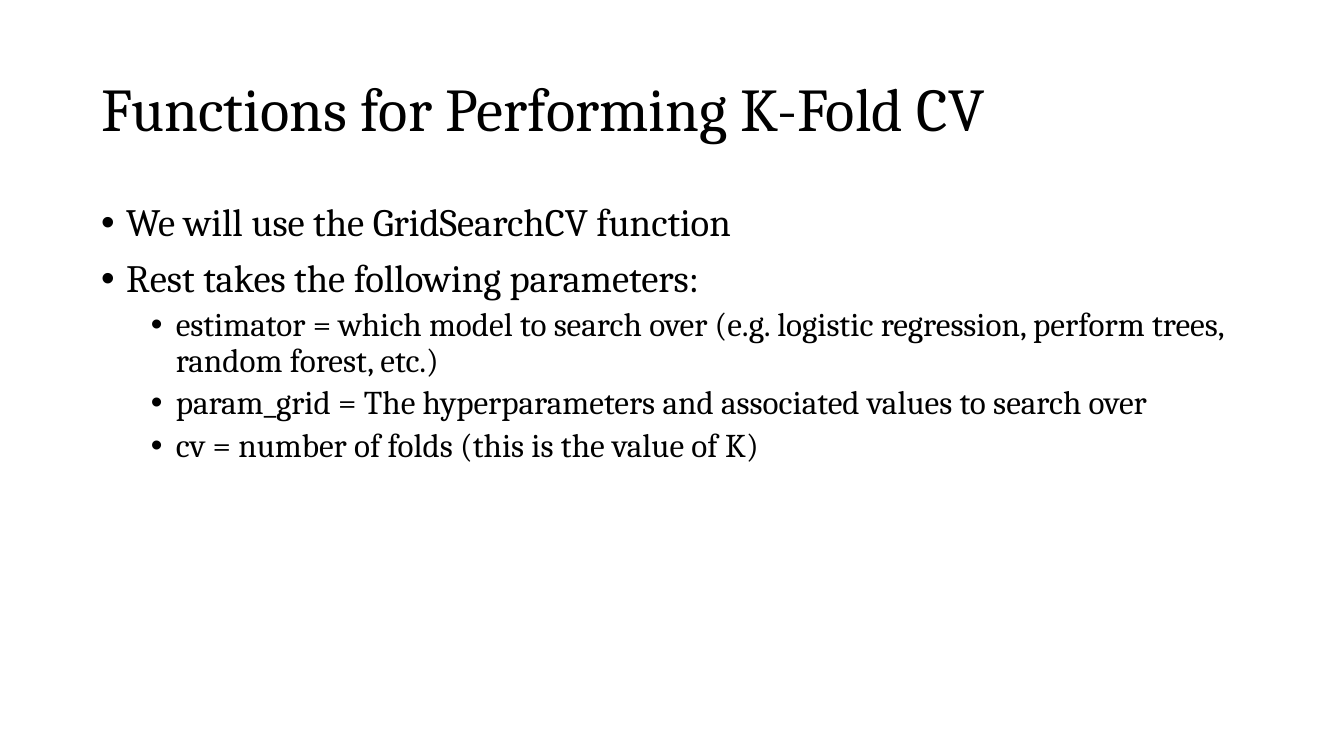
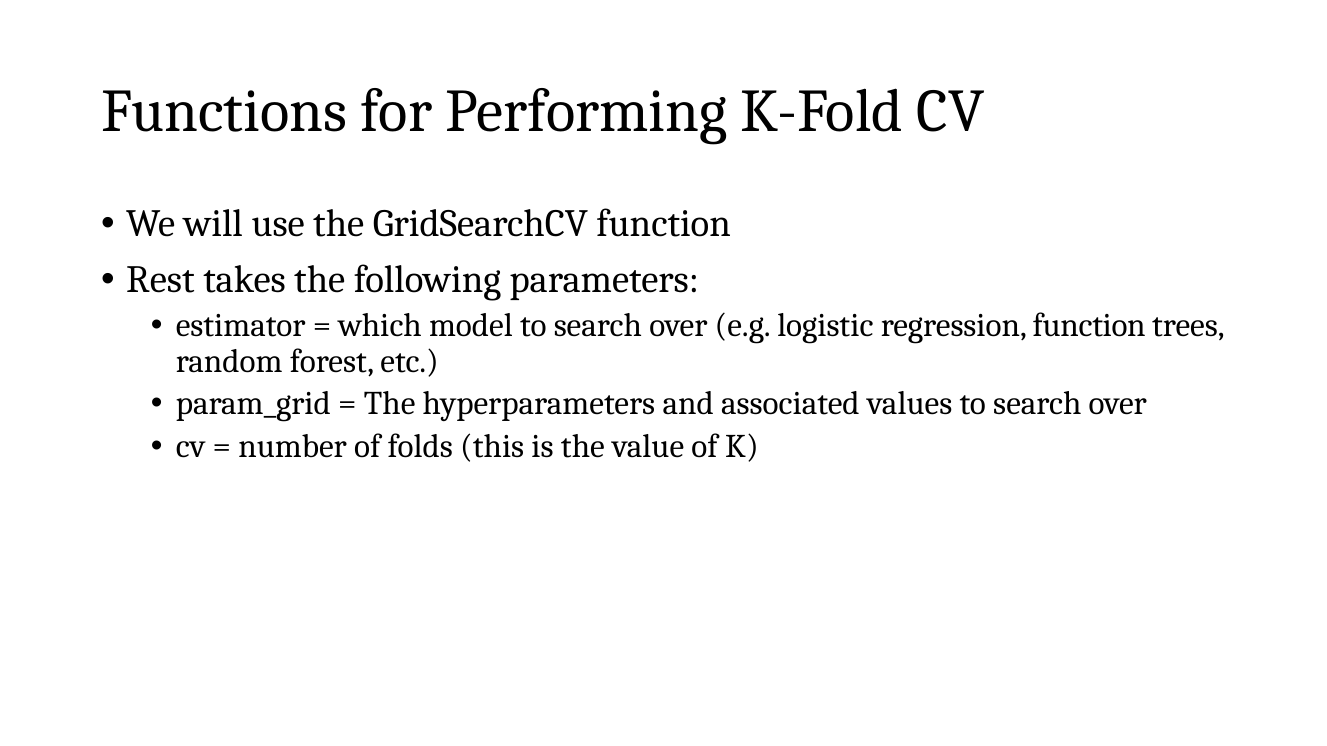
regression perform: perform -> function (1089, 326)
